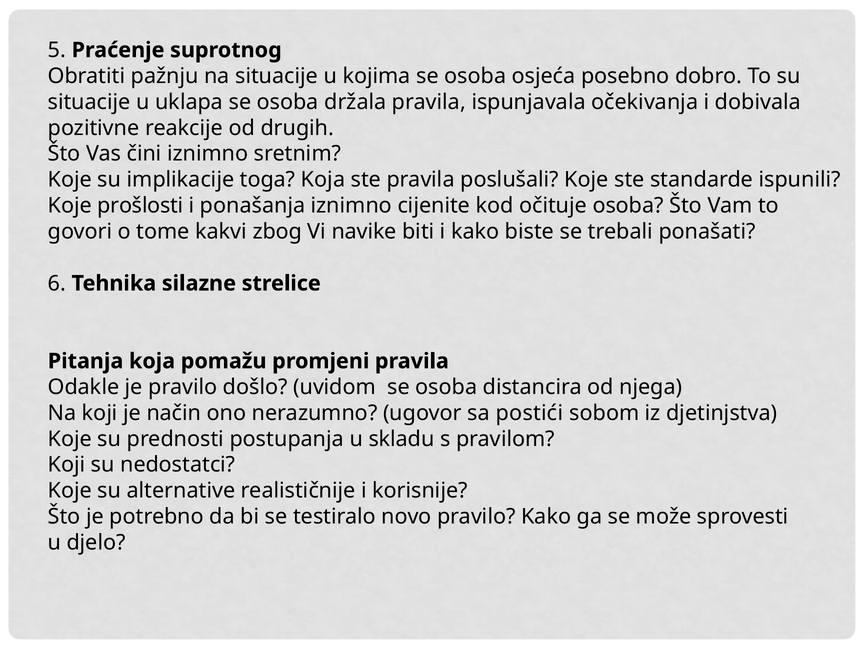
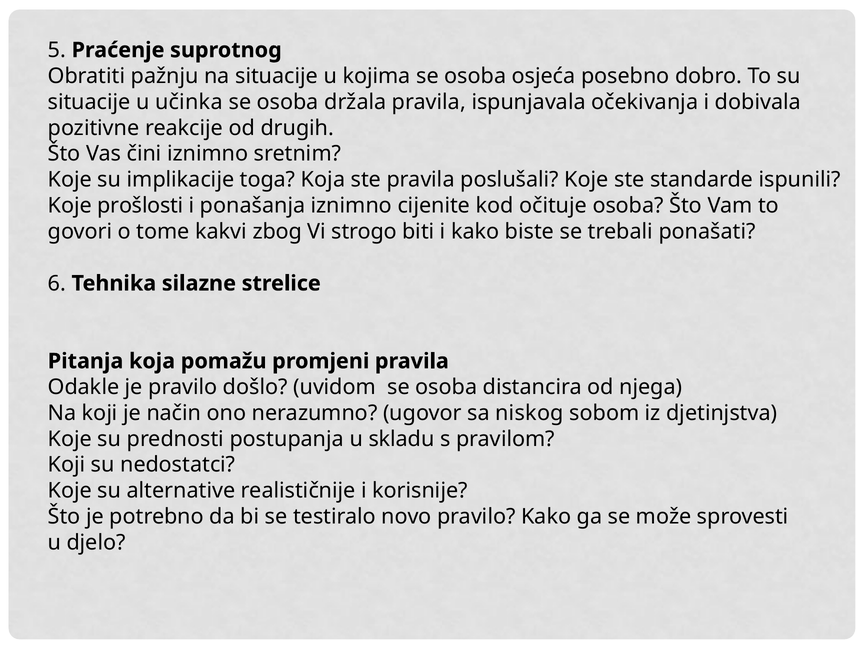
uklapa: uklapa -> učinka (189, 102)
navike: navike -> strogo (364, 232)
postići: postići -> niskog (529, 413)
